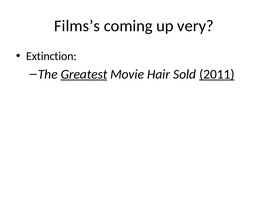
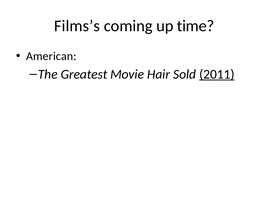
very: very -> time (196, 26)
Extinction: Extinction -> American (51, 56)
Greatest underline: present -> none (84, 74)
